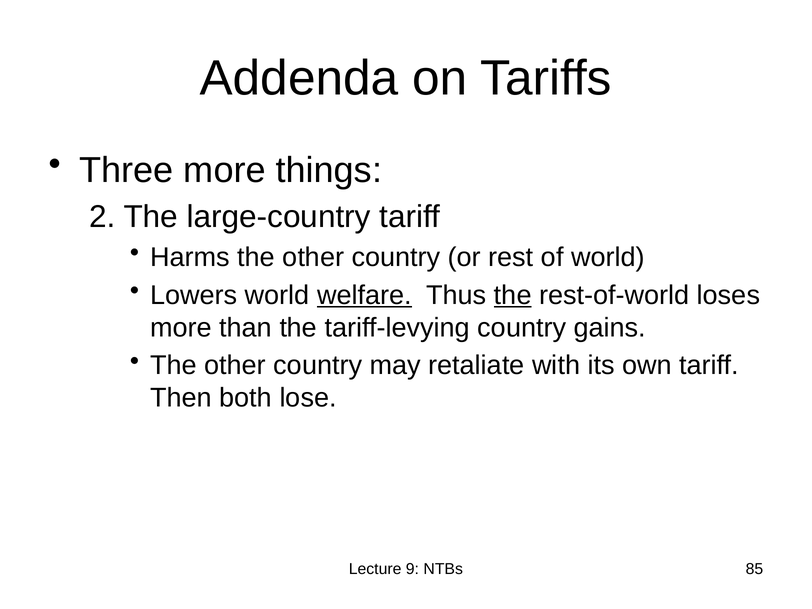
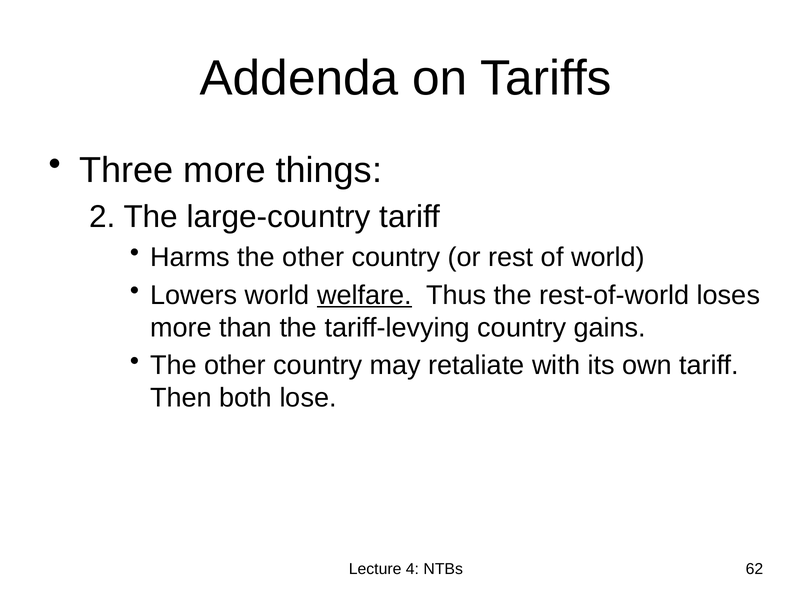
the underline: present -> none (513, 295)
9: 9 -> 4 (412, 569)
85: 85 -> 62 (754, 569)
